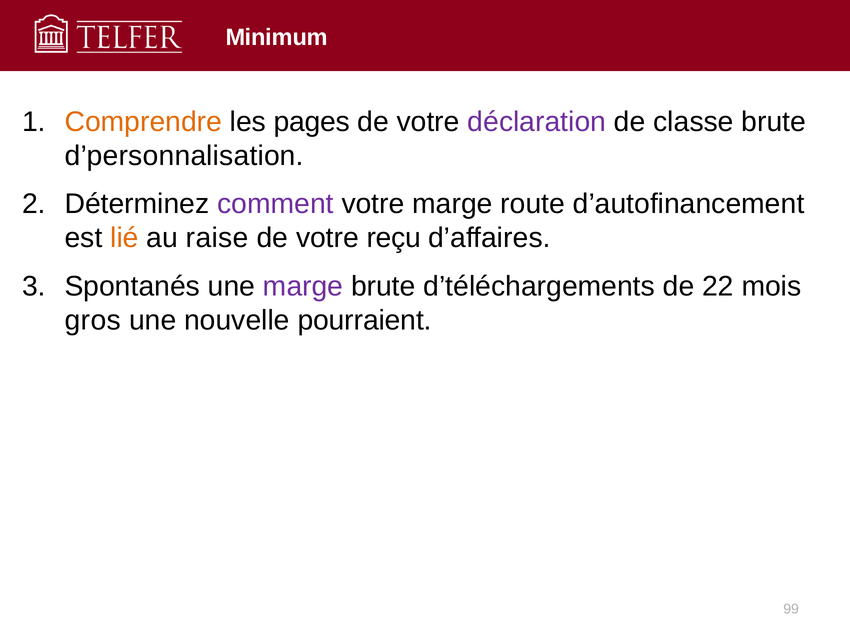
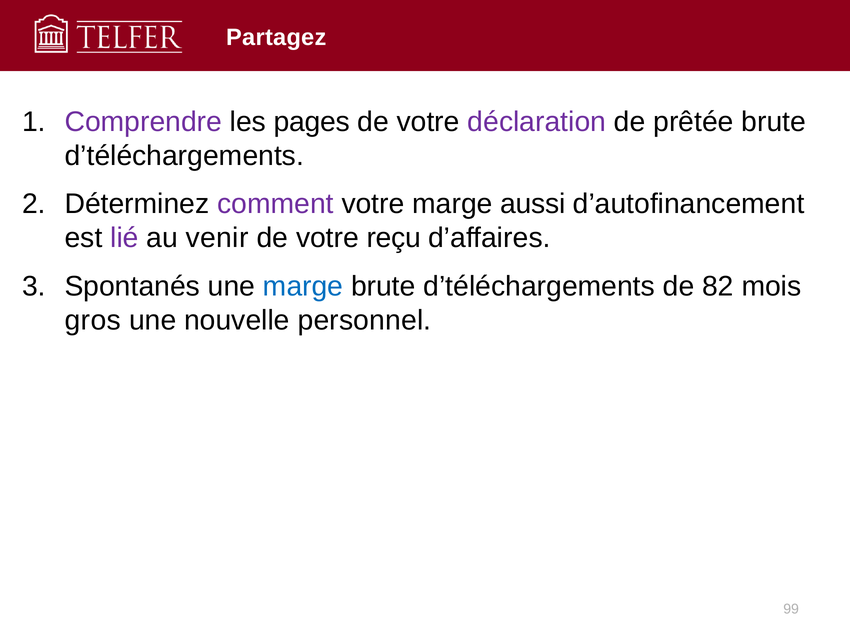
Minimum: Minimum -> Partagez (276, 37)
Comprendre colour: orange -> purple (143, 122)
classe: classe -> prêtée (693, 122)
d’personnalisation: d’personnalisation -> d’téléchargements (184, 156)
route: route -> aussi (533, 204)
lié colour: orange -> purple (124, 238)
raise: raise -> venir (217, 238)
marge colour: purple -> blue (303, 286)
22: 22 -> 82 (718, 286)
pourraient: pourraient -> personnel (364, 320)
